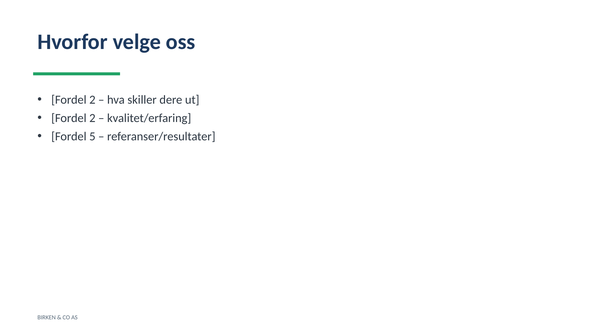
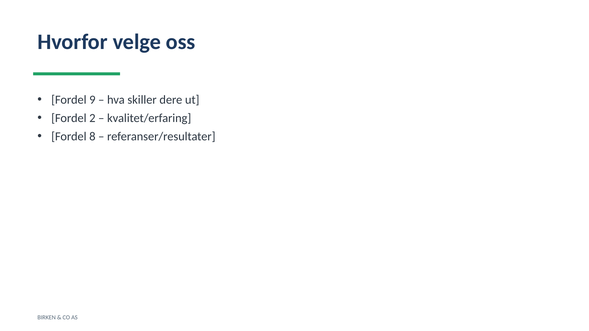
2: 2 -> 9 (92, 100)
5: 5 -> 8 (92, 137)
